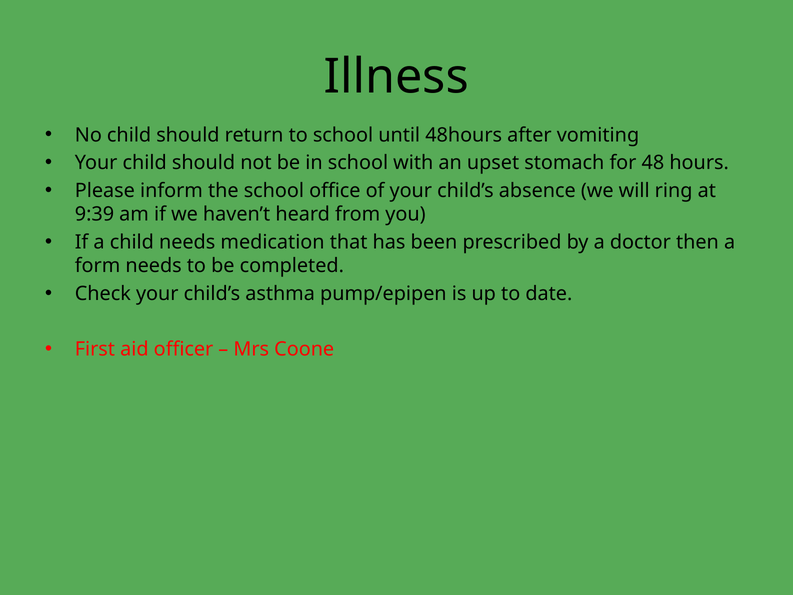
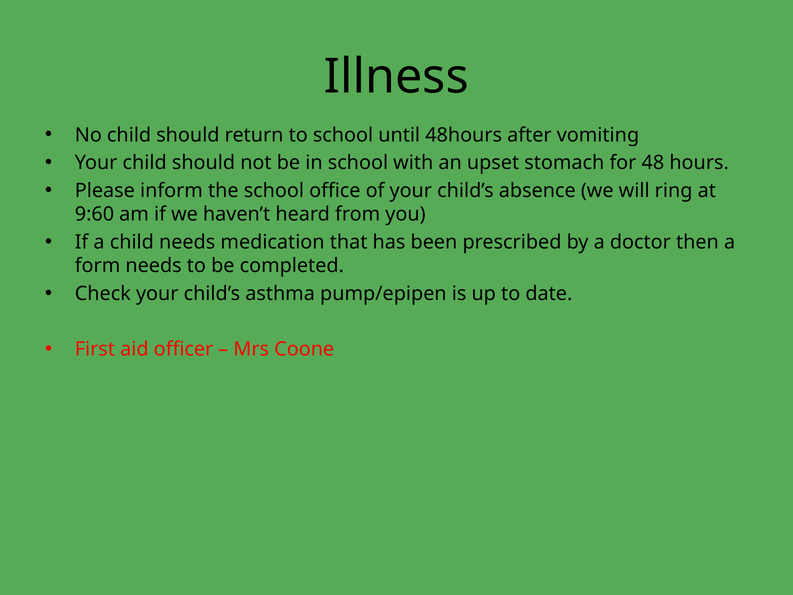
9:39: 9:39 -> 9:60 (94, 214)
